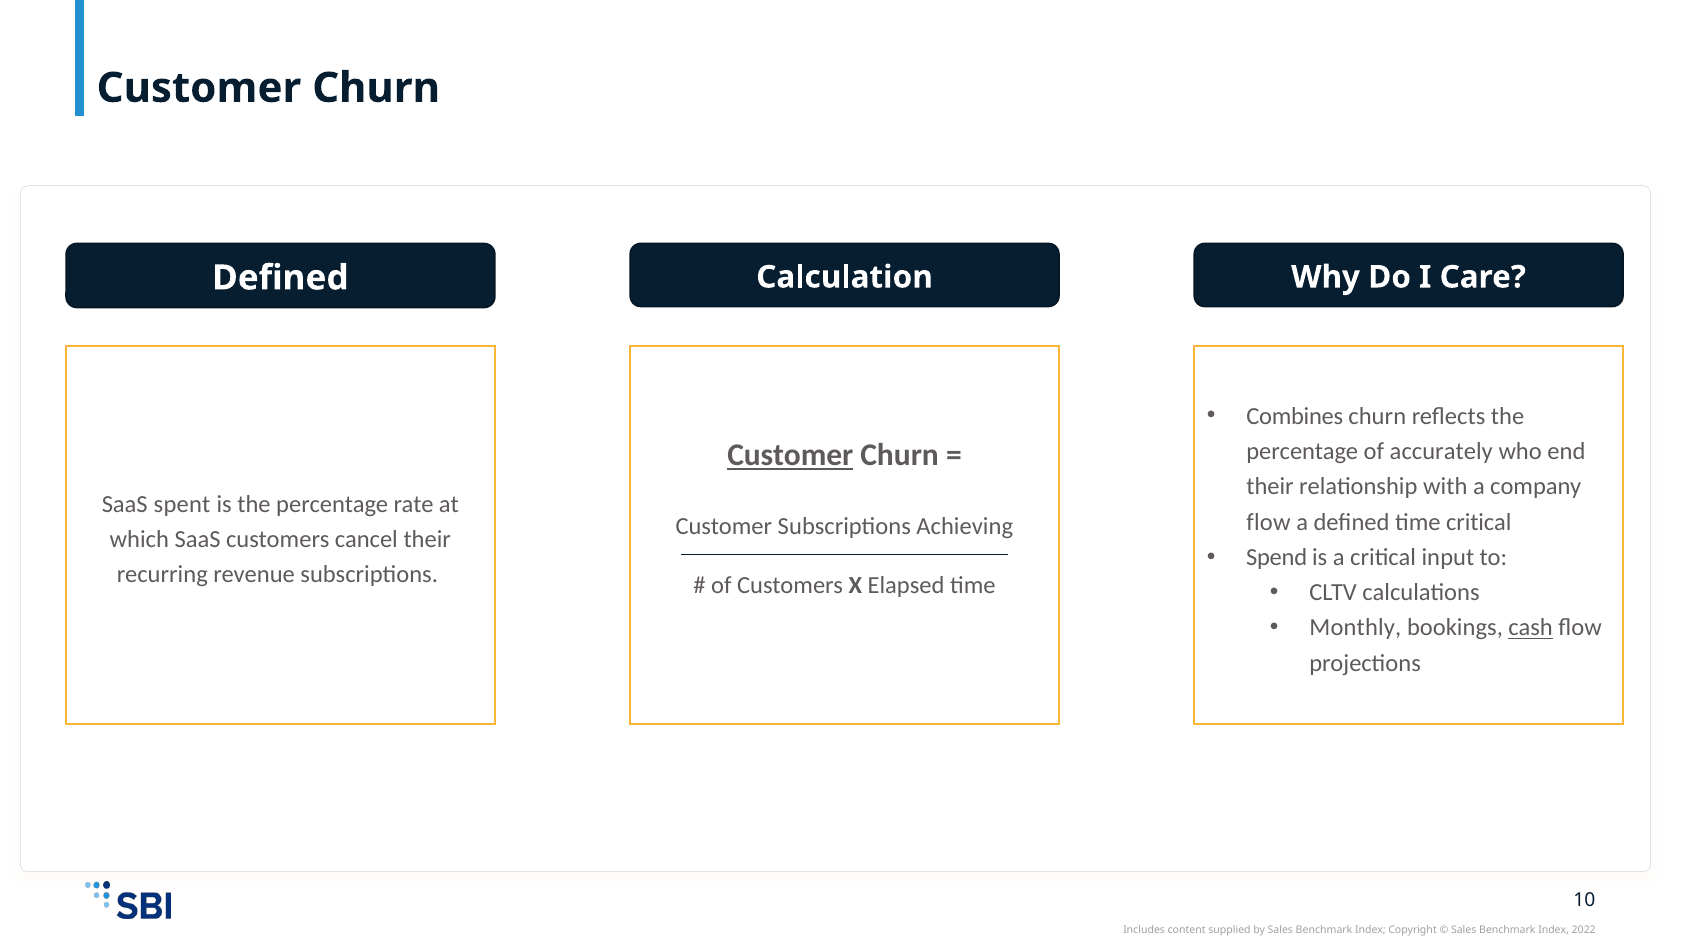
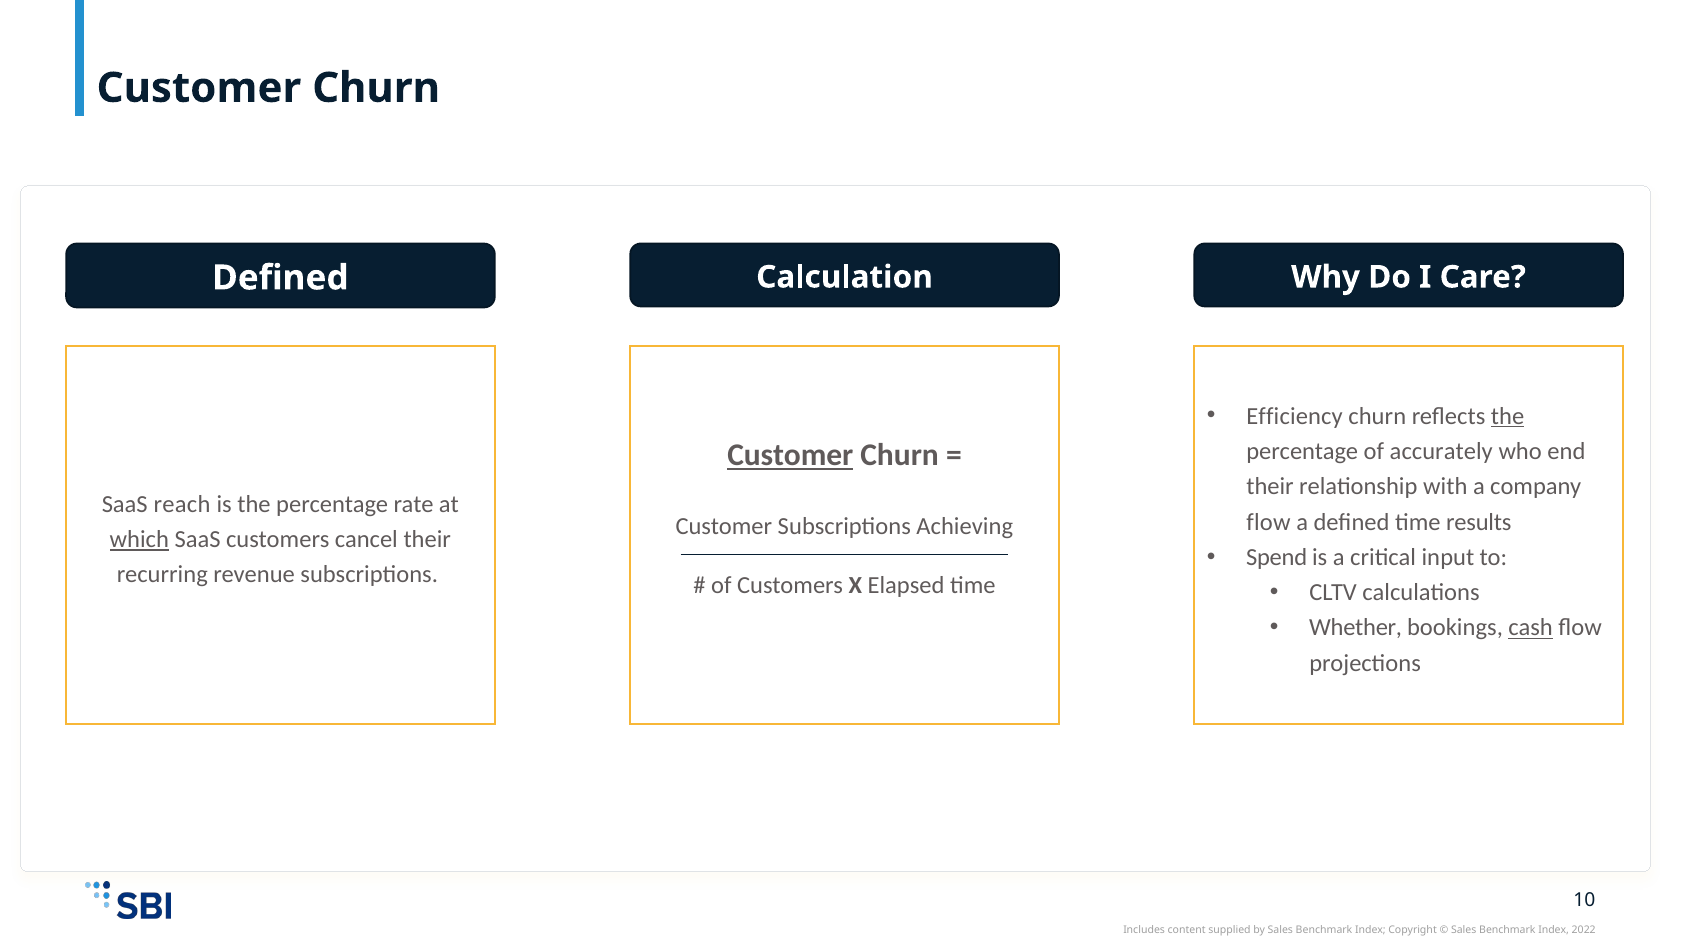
Combines: Combines -> Efficiency (1295, 416)
the underline: none -> present (1508, 416)
spent: spent -> reach (182, 505)
time critical: critical -> results (1479, 522)
which underline: none -> present (139, 540)
Monthly: Monthly -> Whether (1356, 628)
